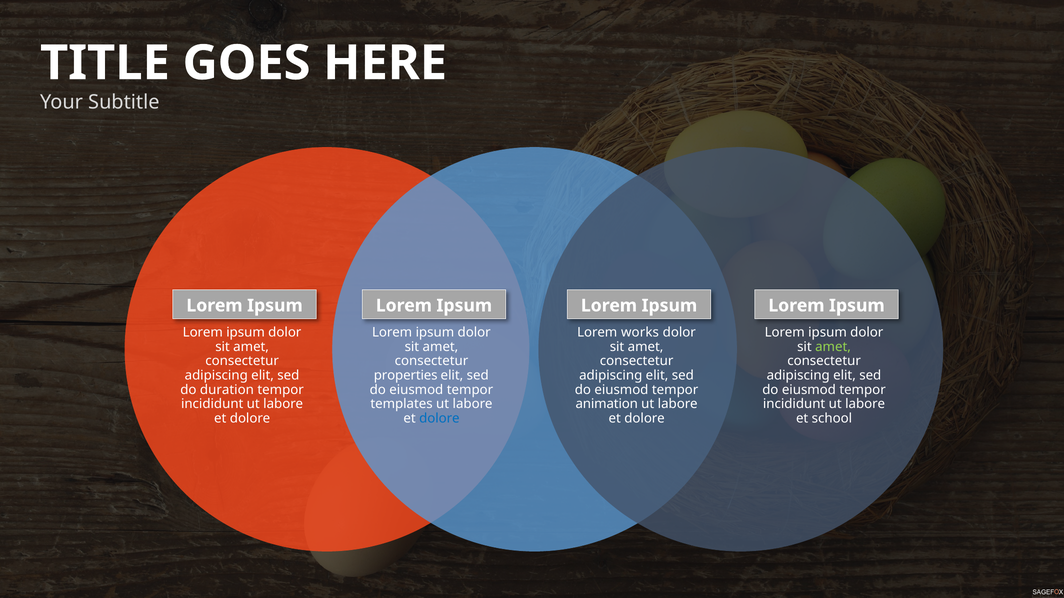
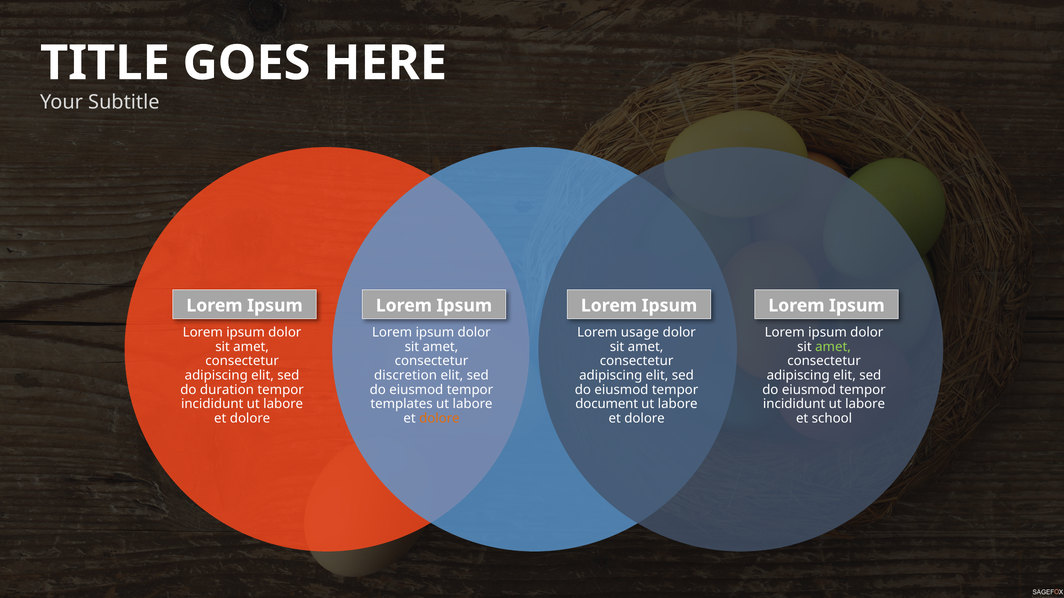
works: works -> usage (640, 333)
properties: properties -> discretion (406, 376)
animation: animation -> document (607, 404)
dolore colour: blue -> orange (439, 419)
